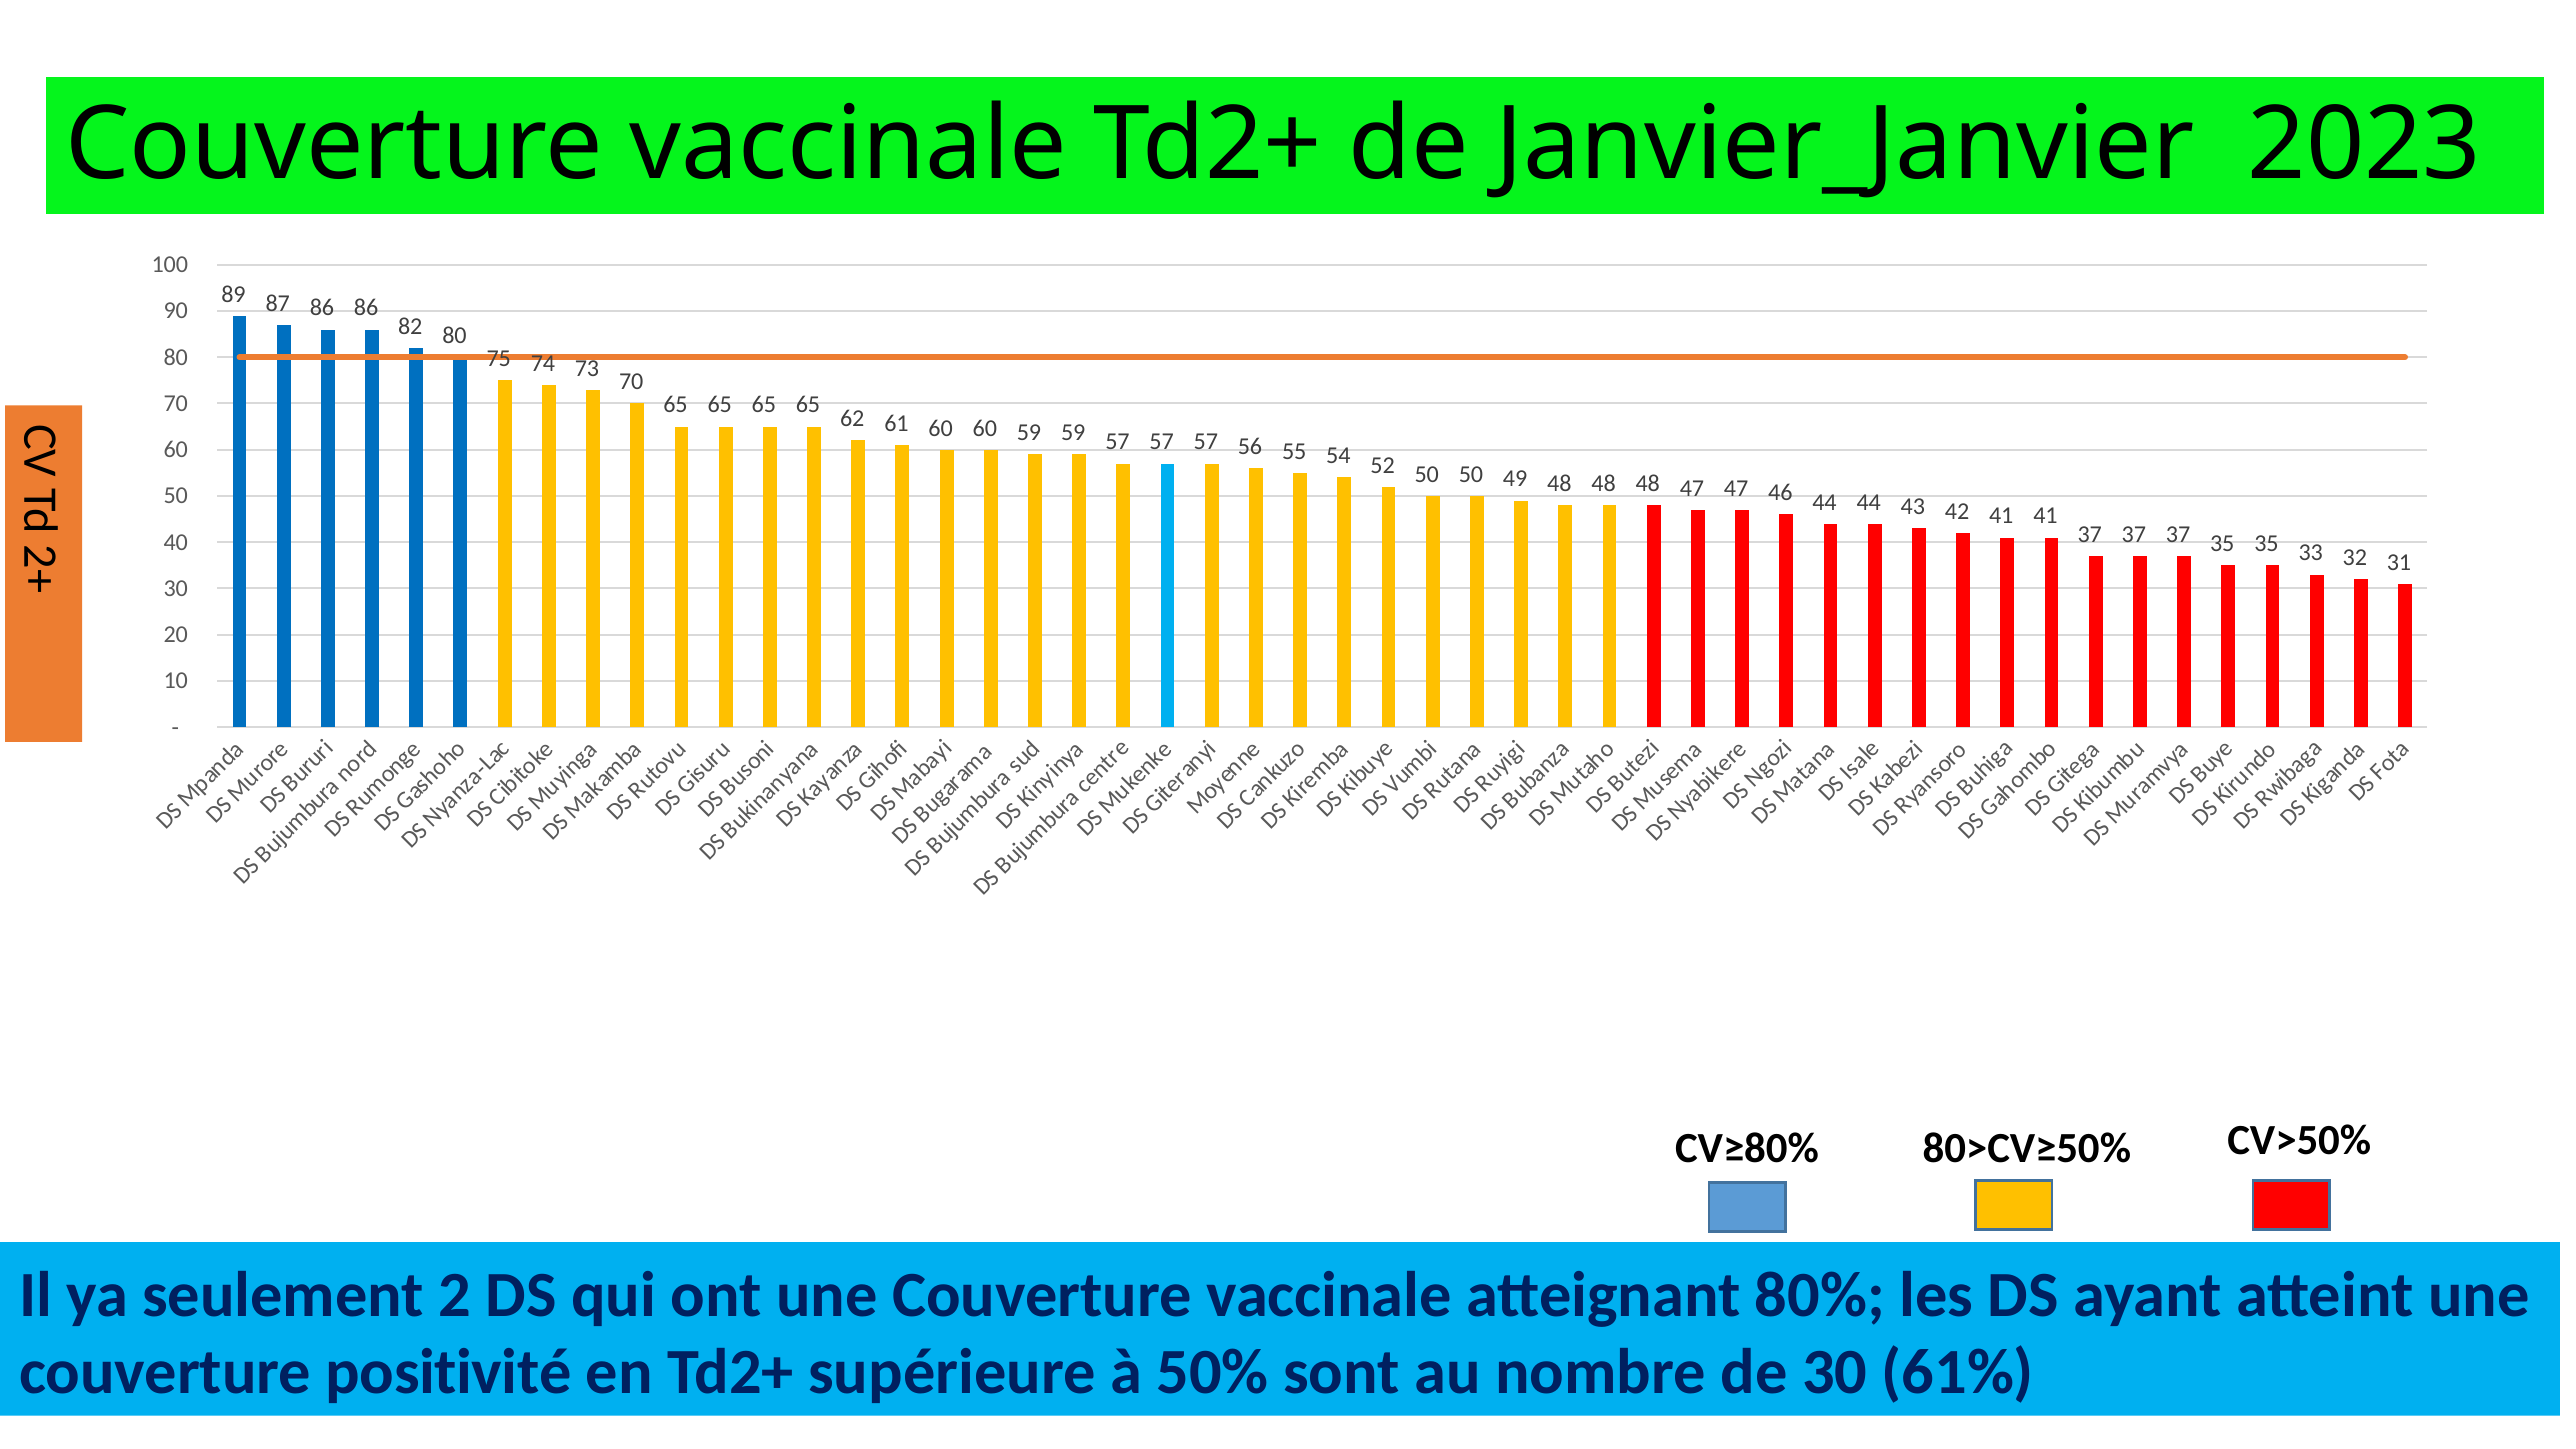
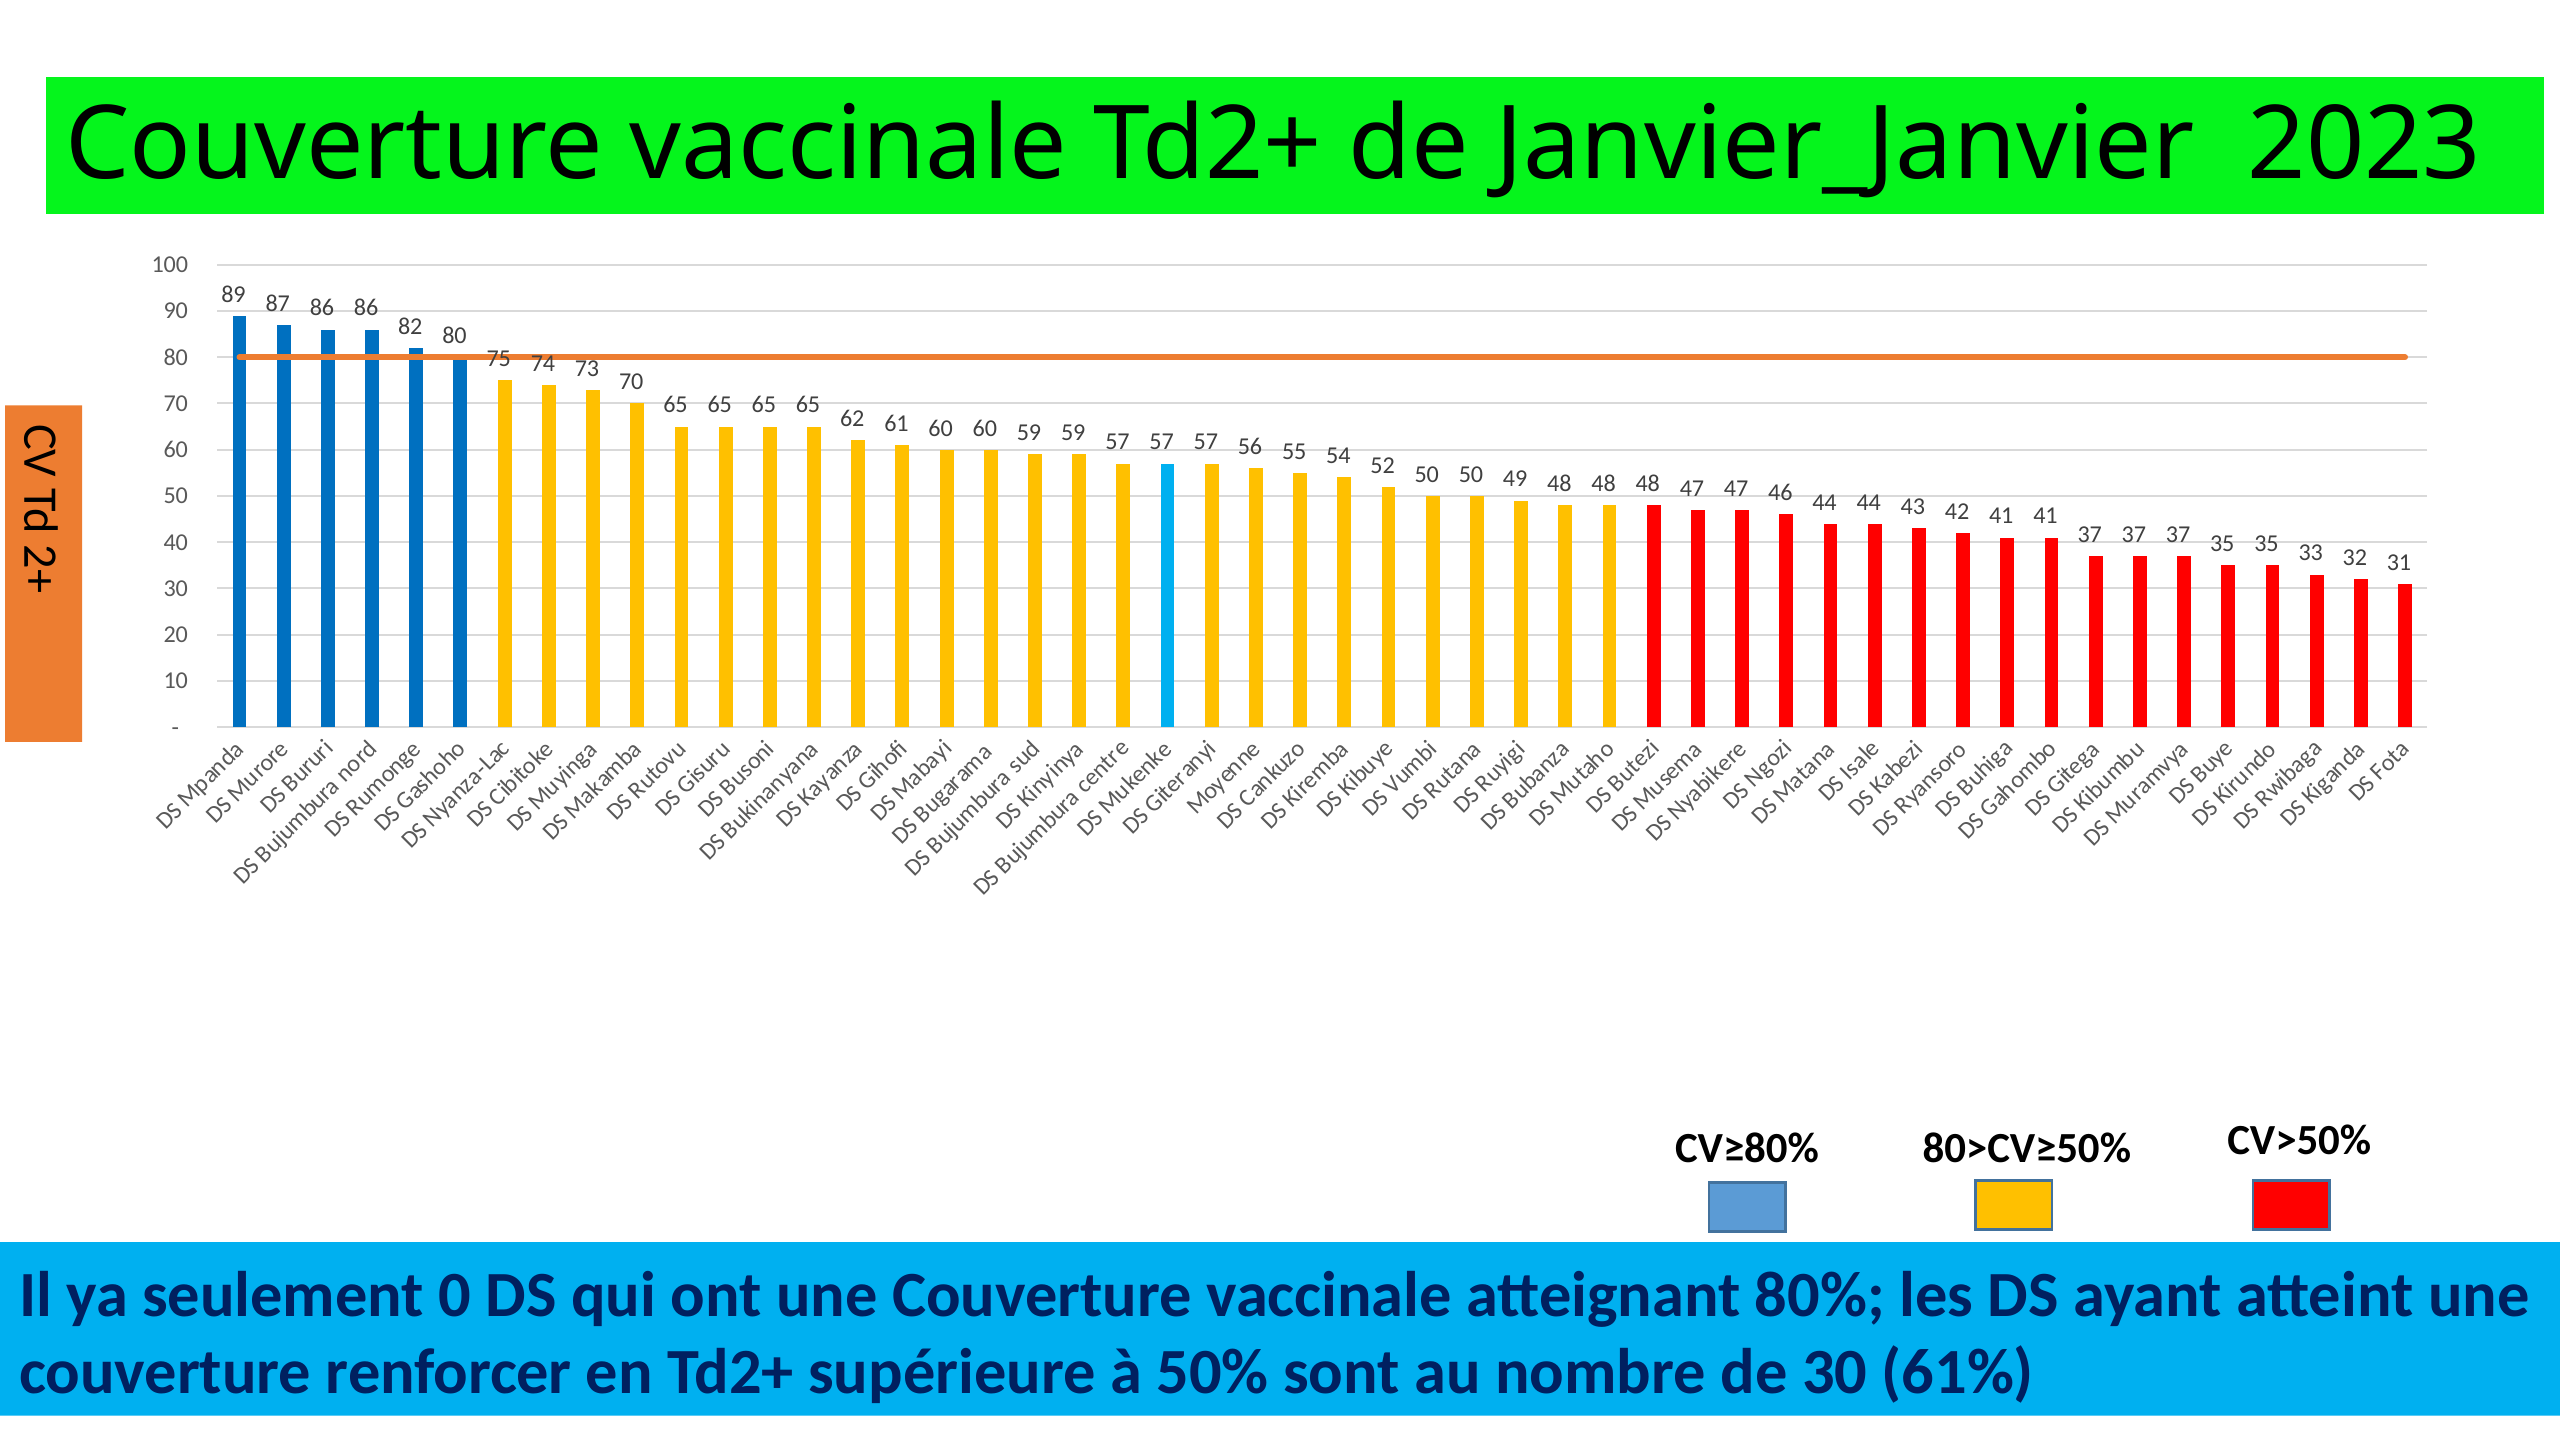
seulement 2: 2 -> 0 (455, 1295)
positivité: positivité -> renforcer (449, 1372)
